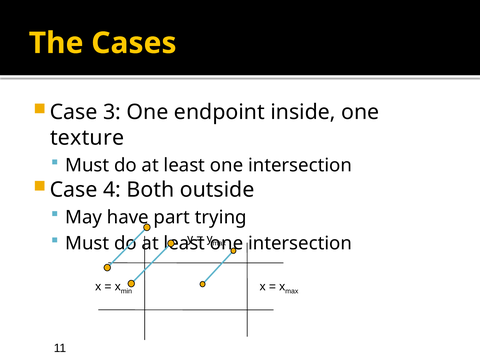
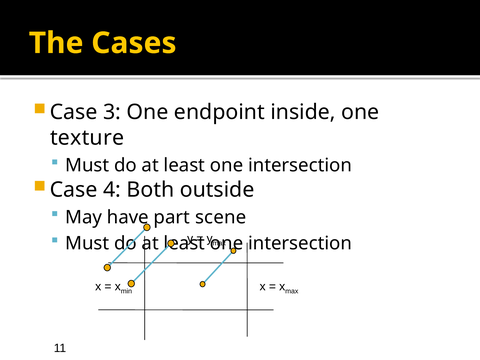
trying: trying -> scene (221, 217)
